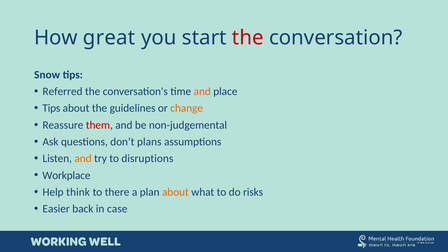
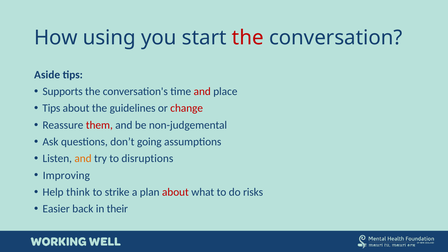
great: great -> using (109, 38)
Snow: Snow -> Aside (47, 75)
Referred: Referred -> Supports (63, 92)
and colour: orange -> red (202, 92)
change colour: orange -> red (187, 108)
plans: plans -> going (149, 142)
Workplace: Workplace -> Improving (66, 175)
there: there -> strike (117, 192)
about colour: orange -> red (175, 192)
case: case -> their (117, 209)
